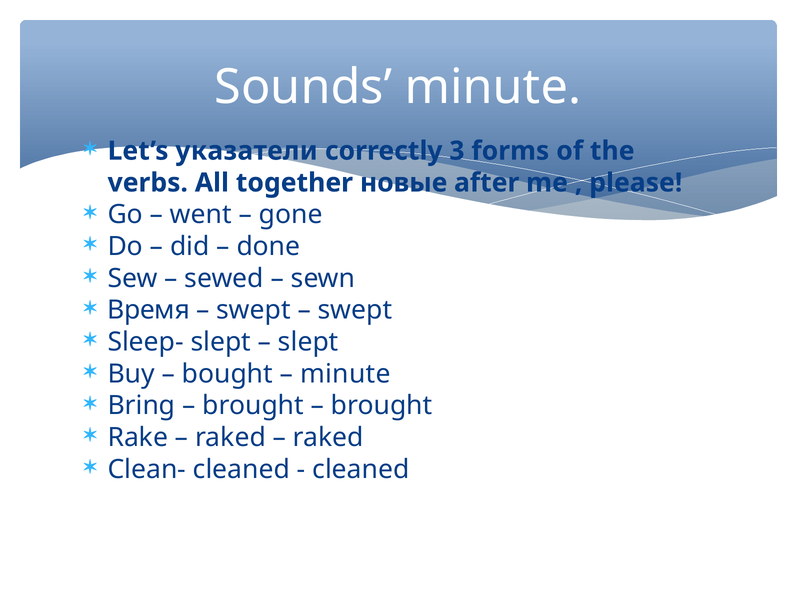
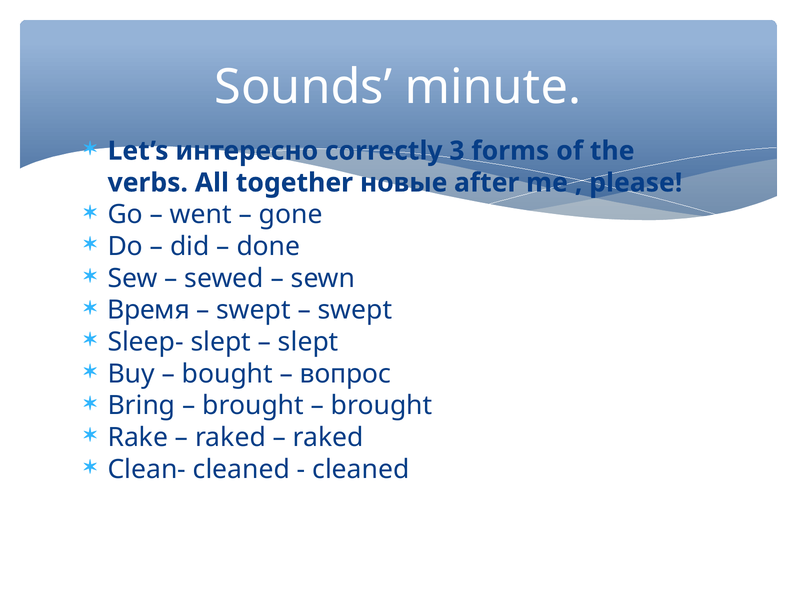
указатели: указатели -> интересно (247, 151)
minute: minute -> вопрос (346, 374)
